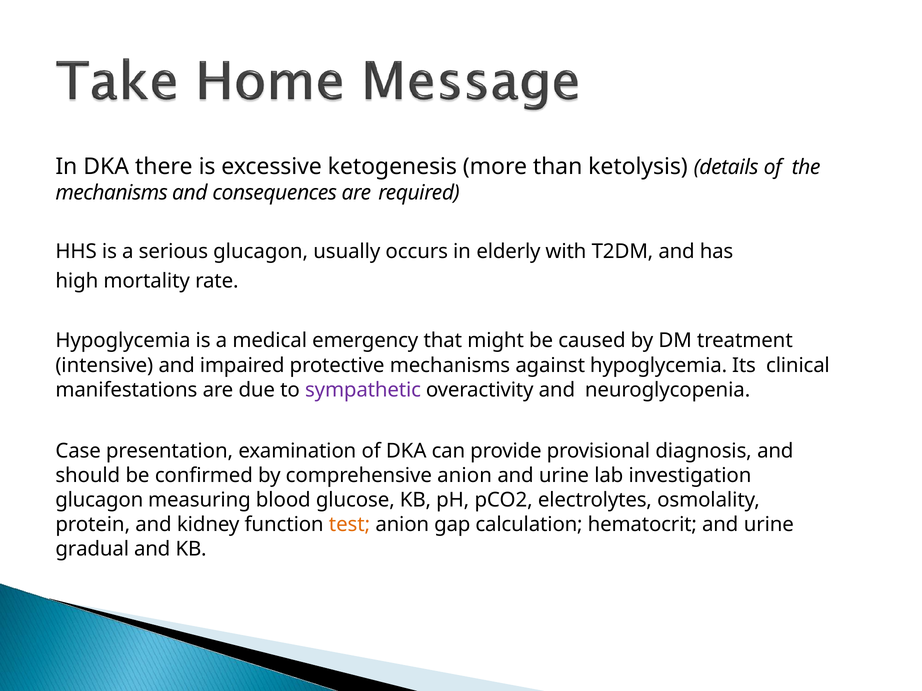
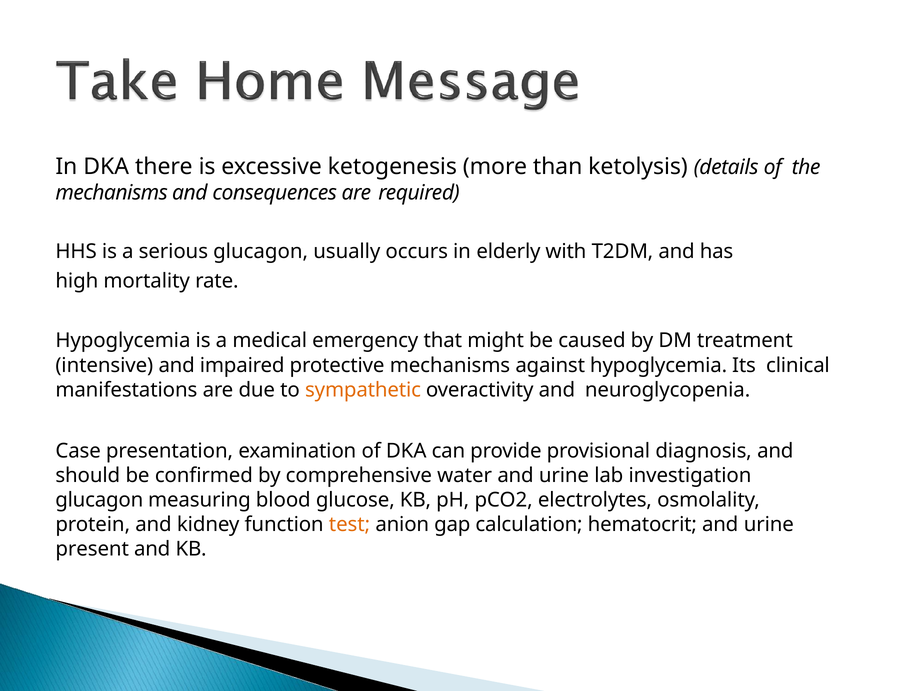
sympathetic colour: purple -> orange (363, 390)
comprehensive anion: anion -> water (465, 476)
gradual: gradual -> present (92, 549)
